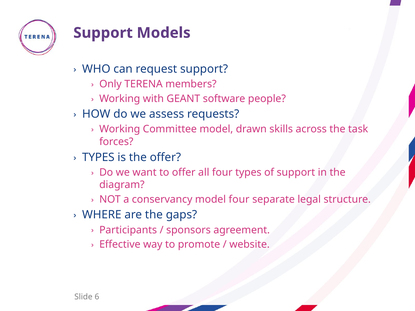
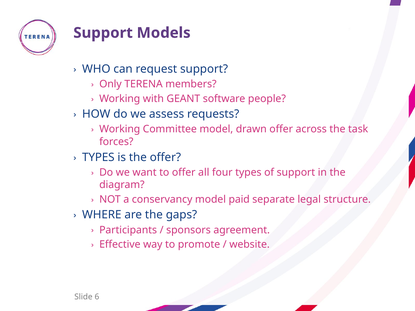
drawn skills: skills -> offer (281, 129)
model four: four -> paid (239, 199)
